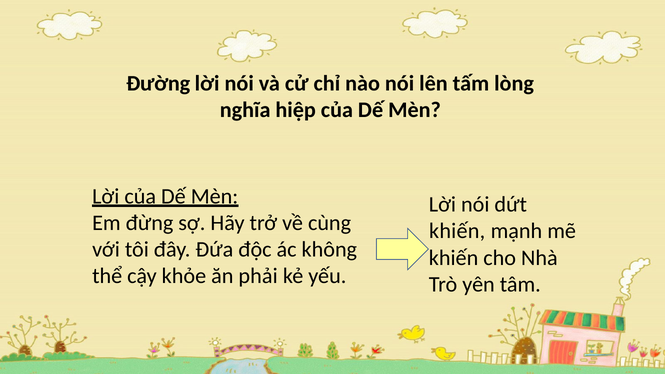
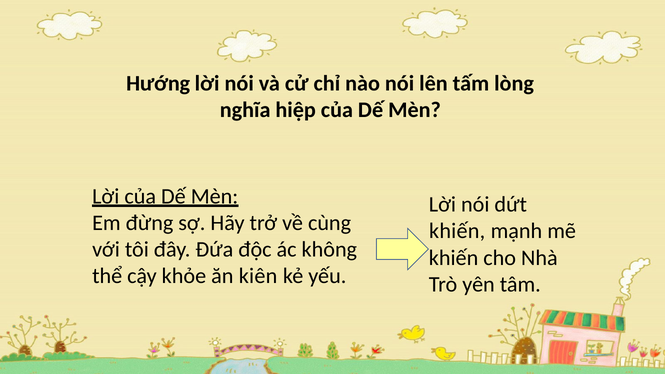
Đường: Đường -> Hướng (158, 83)
phải: phải -> kiên (258, 276)
